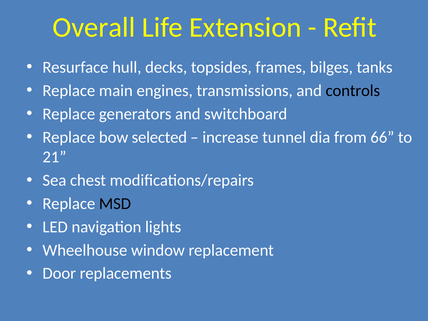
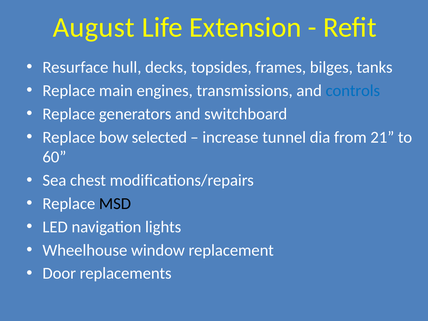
Overall: Overall -> August (94, 27)
controls colour: black -> blue (353, 91)
66: 66 -> 21 (382, 137)
21: 21 -> 60 (54, 157)
